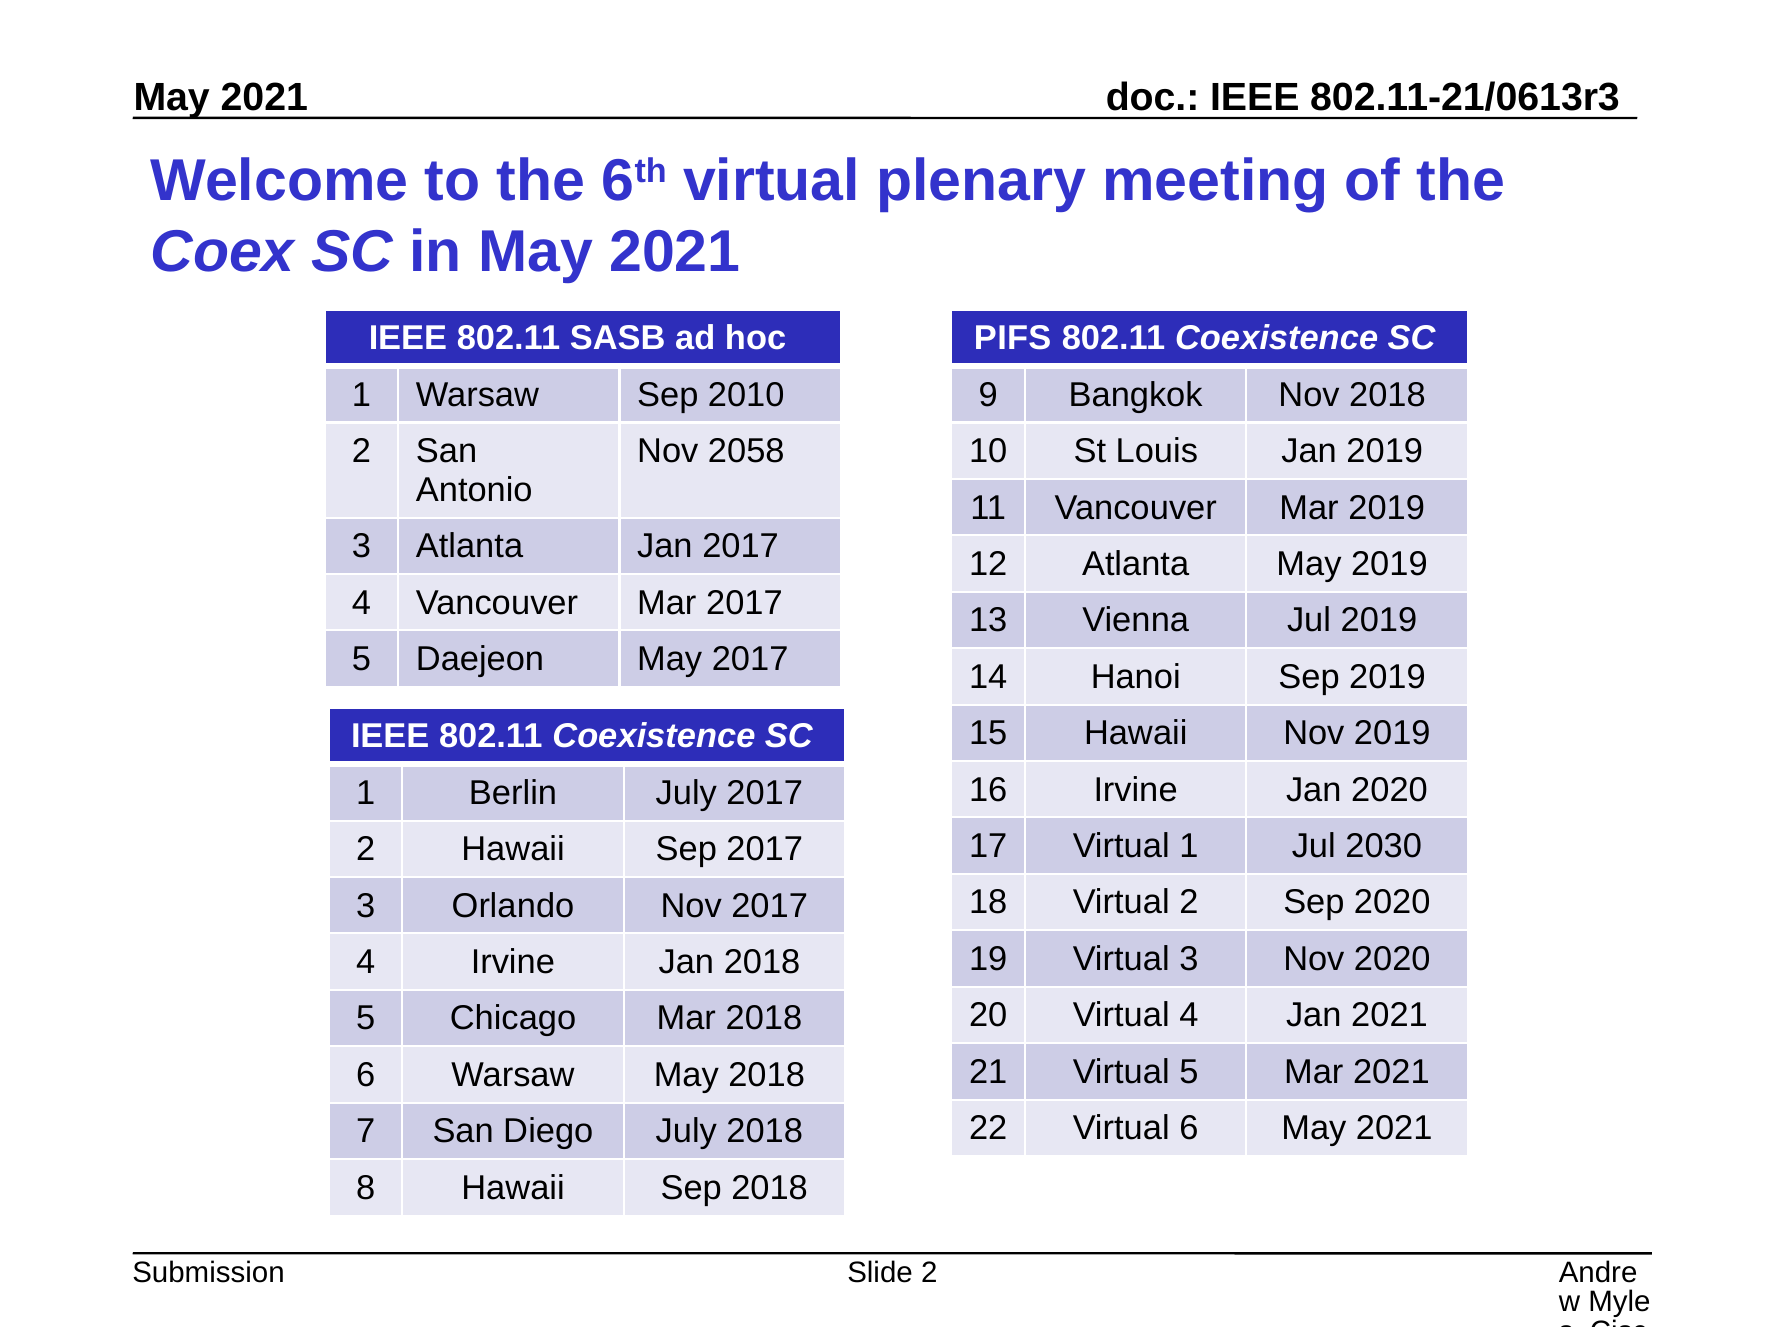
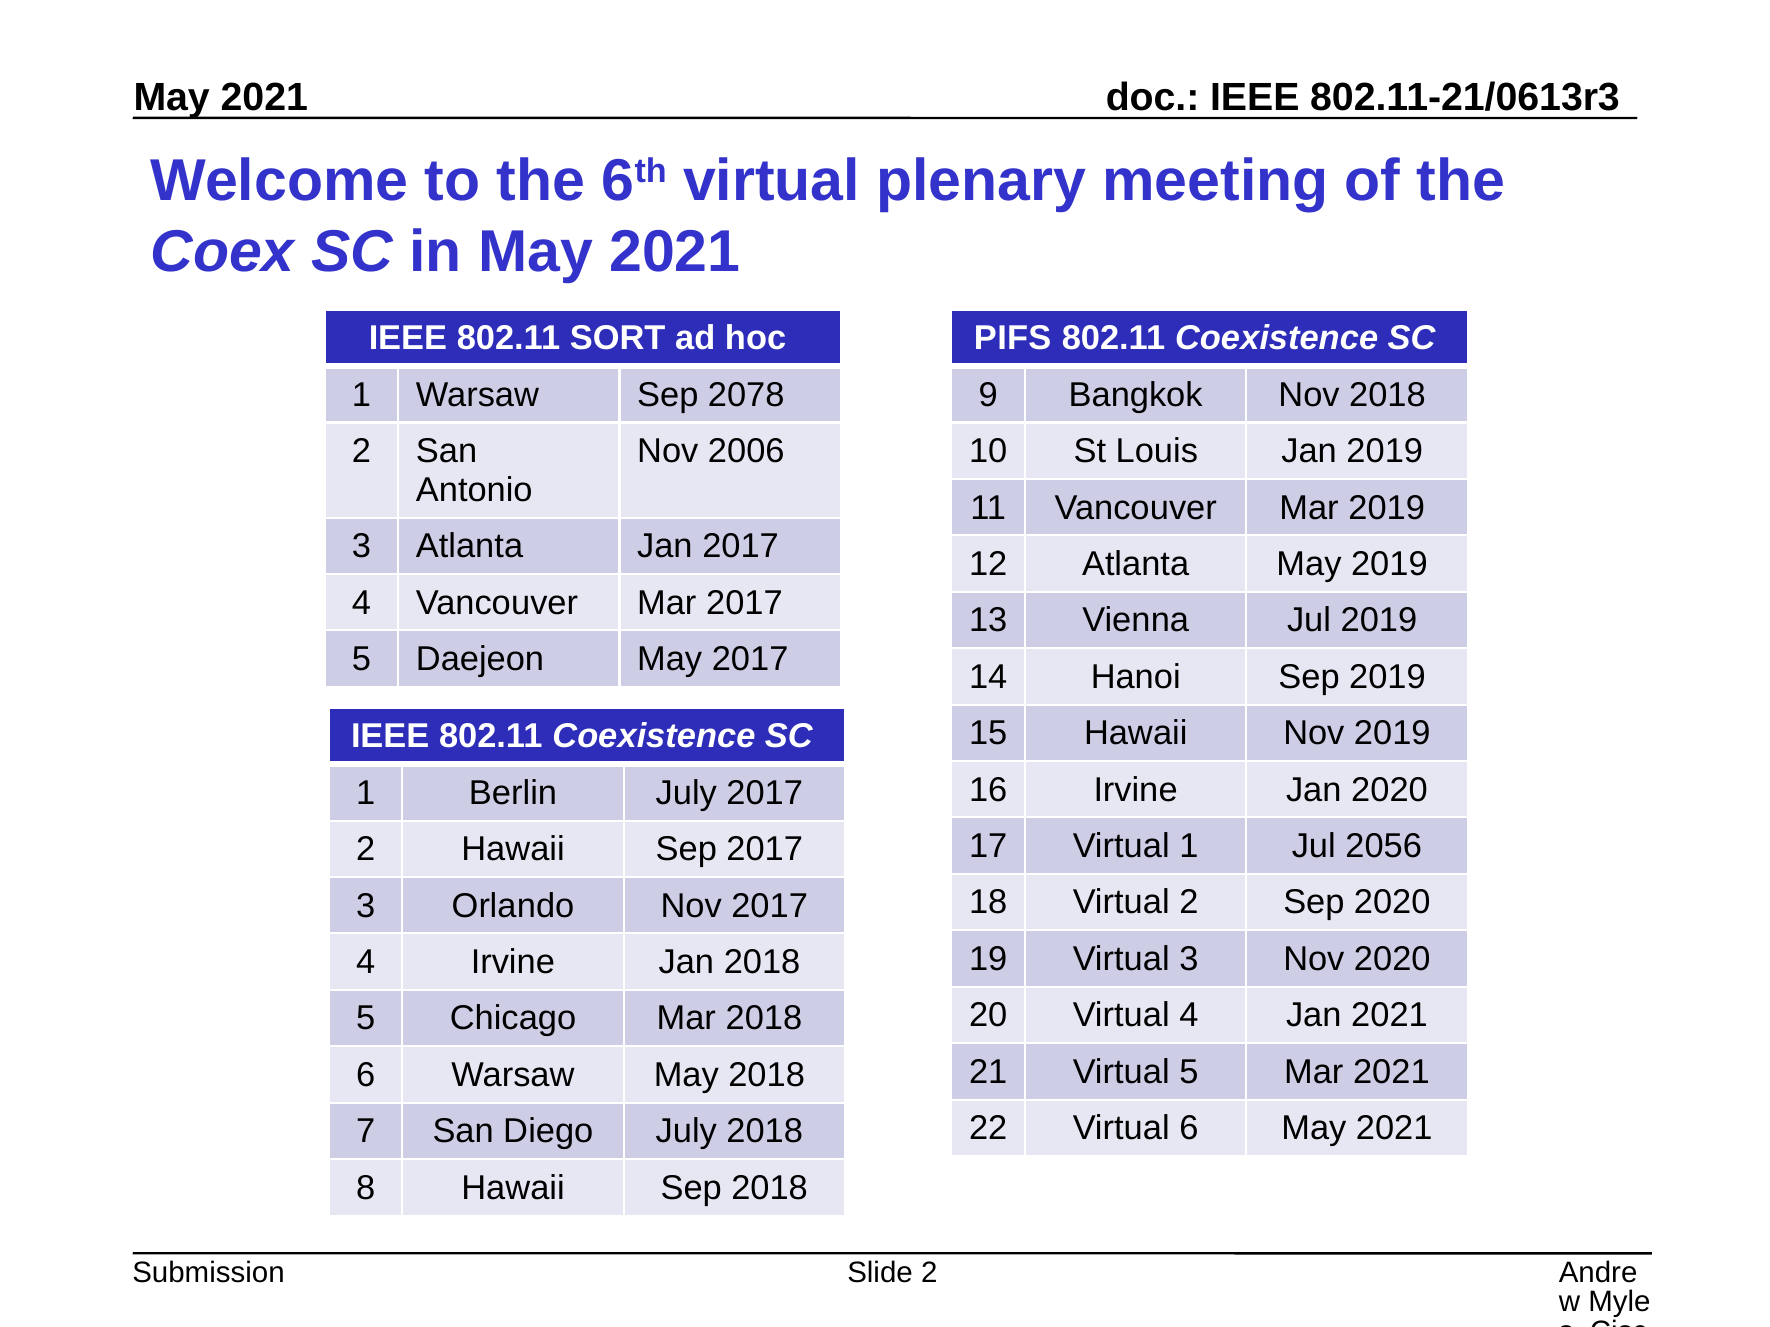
SASB: SASB -> SORT (618, 339)
2010: 2010 -> 2078 (746, 395)
2058: 2058 -> 2006 (746, 451)
2030: 2030 -> 2056 (1384, 847)
